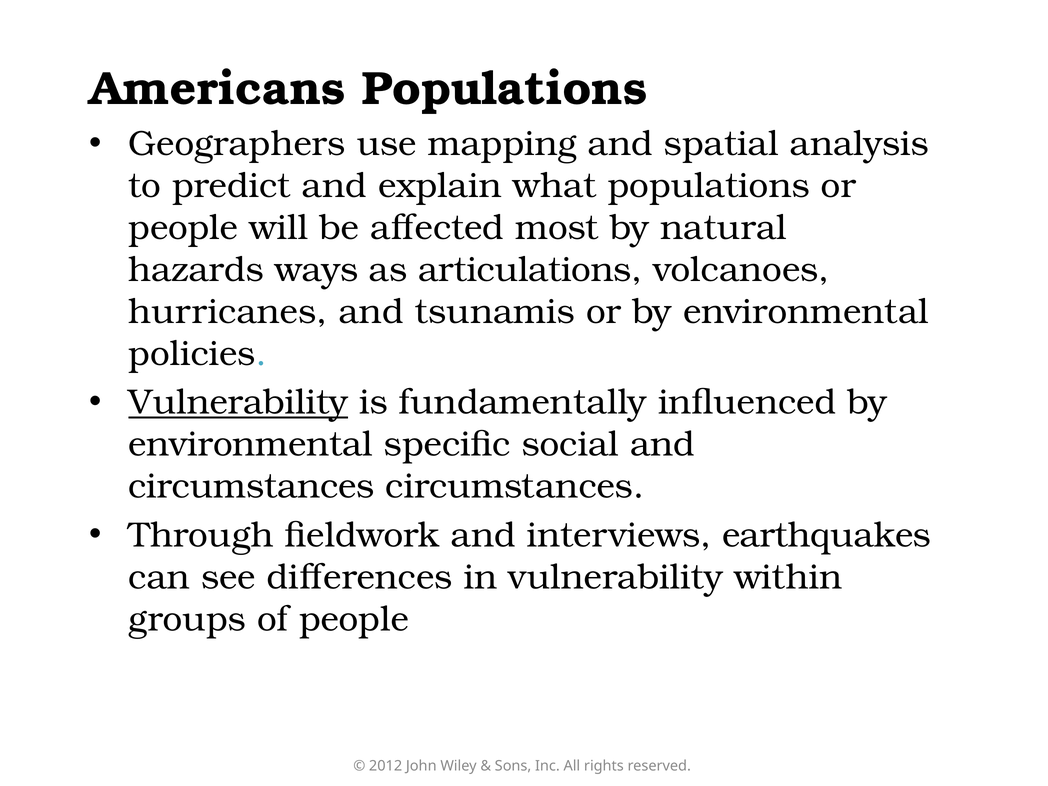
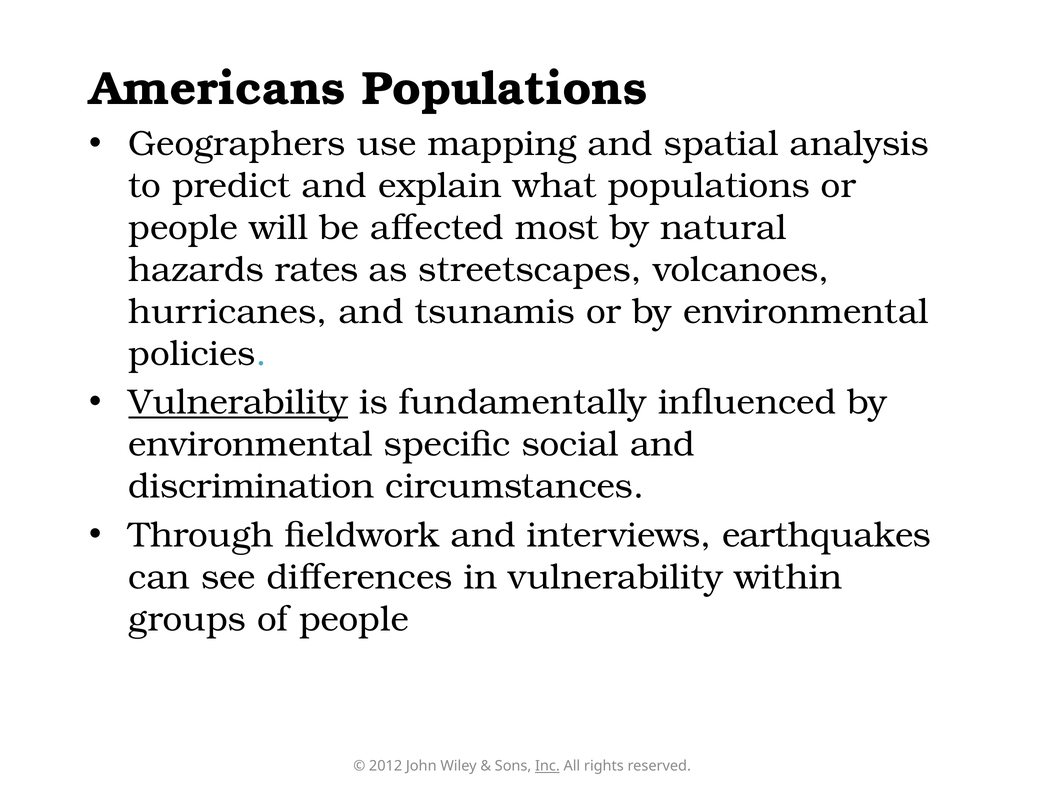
ways: ways -> rates (317, 270)
articulations: articulations -> streetscapes (530, 270)
circumstances: circumstances -> discrimination (251, 486)
Inc underline: none -> present (547, 766)
